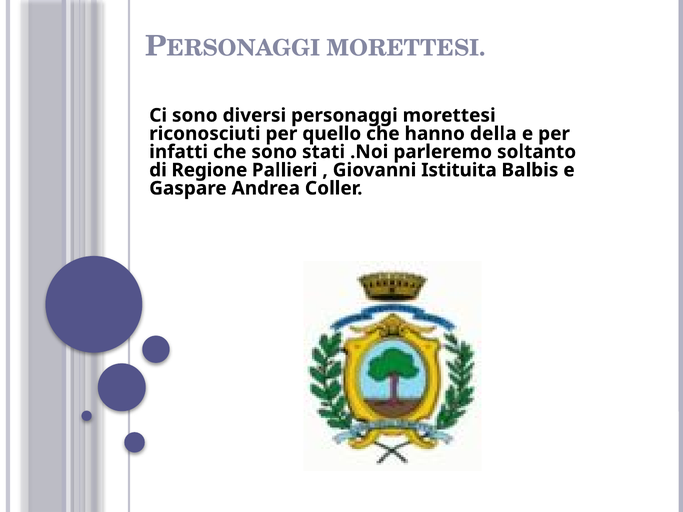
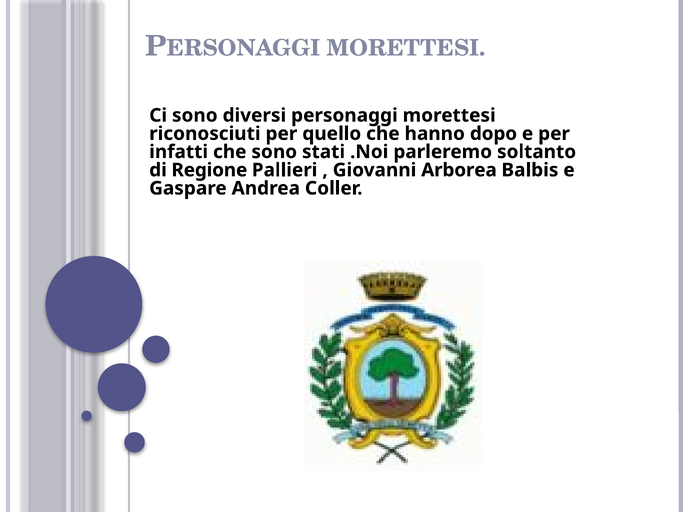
della: della -> dopo (493, 134)
Istituita: Istituita -> Arborea (459, 170)
